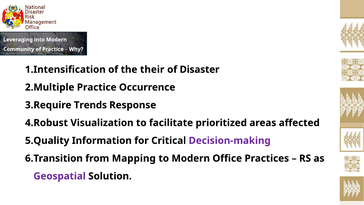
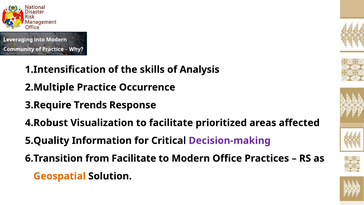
their: their -> skills (152, 69)
Disaster: Disaster -> Analysis (200, 69)
from Mapping: Mapping -> Facilitate (134, 158)
Geospatial colour: purple -> orange (60, 176)
